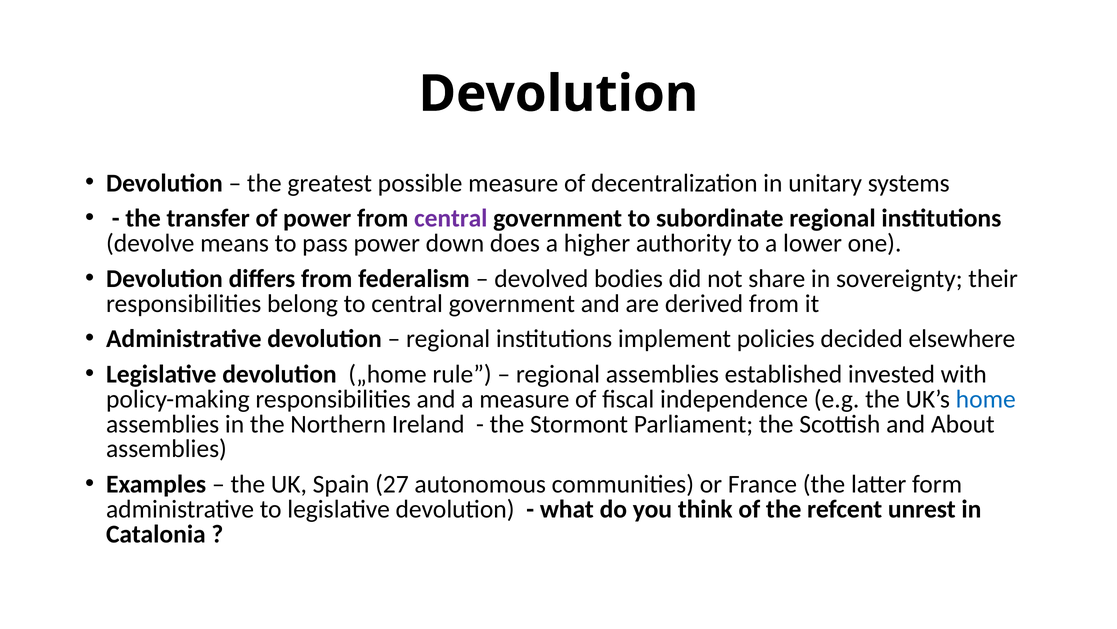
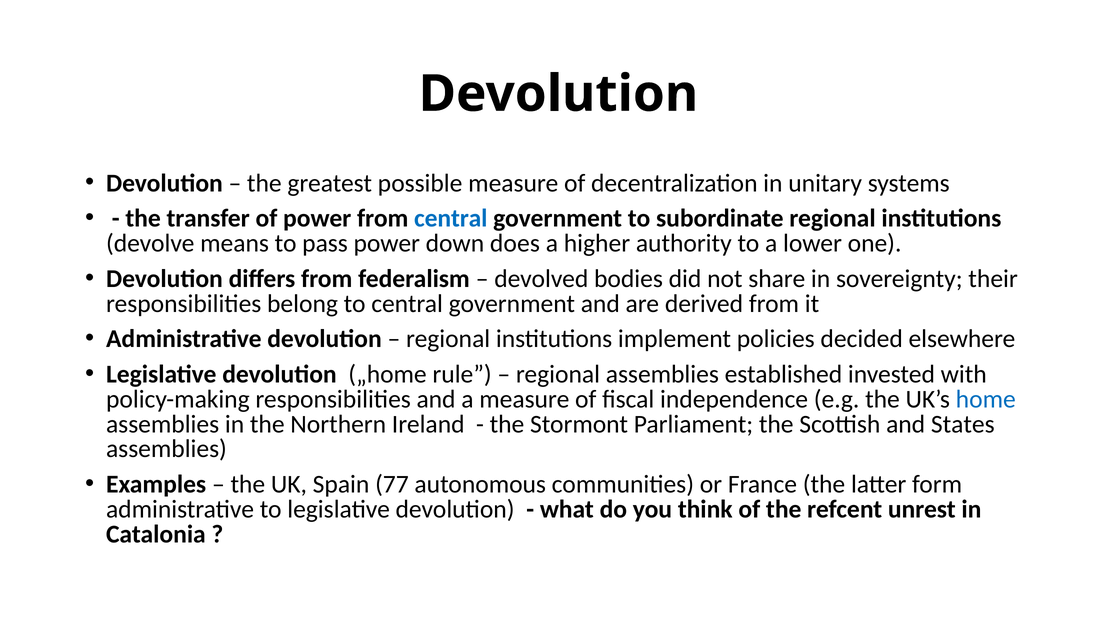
central colour: purple -> blue (451, 218)
About: About -> States (963, 424)
27: 27 -> 77 (392, 484)
